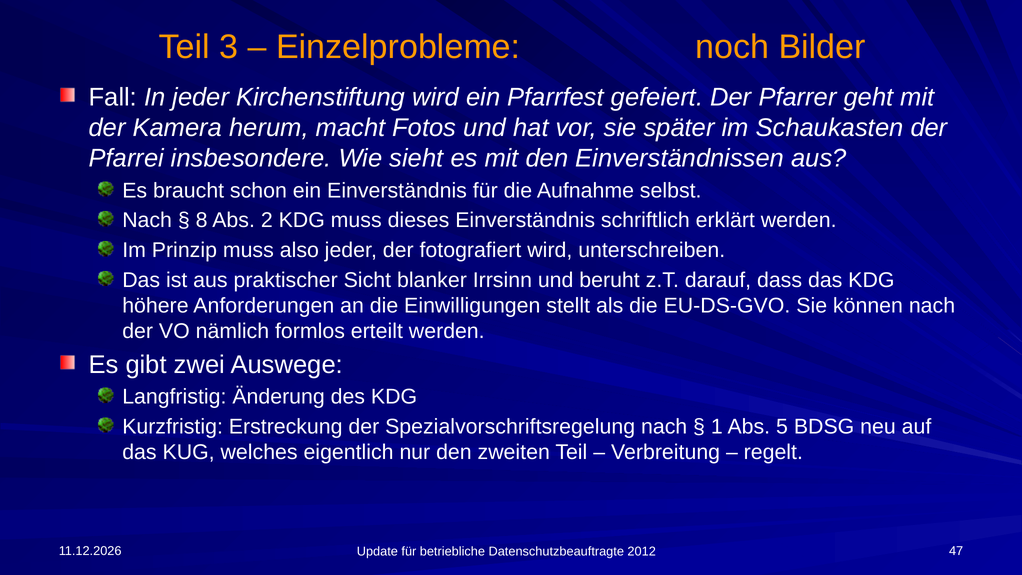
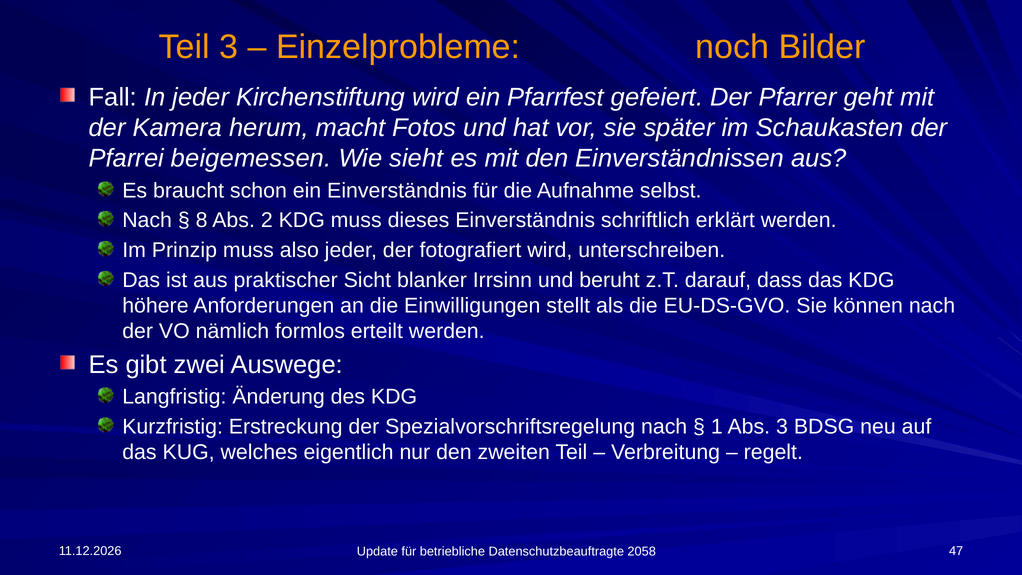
insbesondere: insbesondere -> beigemessen (251, 158)
Abs 5: 5 -> 3 (782, 426)
2012: 2012 -> 2058 (642, 551)
